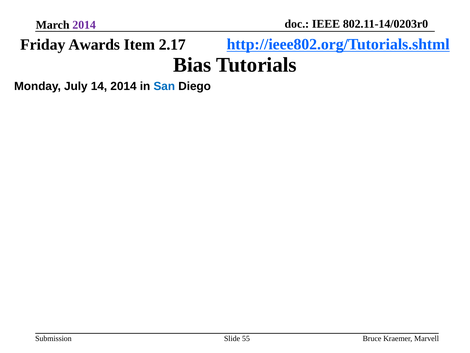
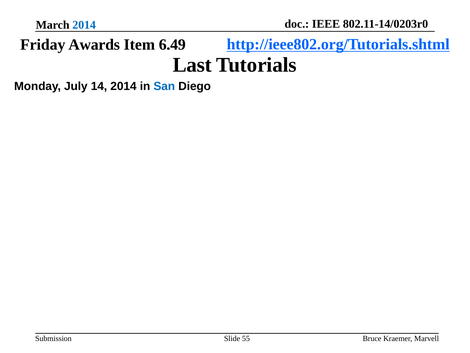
2014 colour: purple -> blue (84, 25)
2.17: 2.17 -> 6.49 (172, 45)
Bias: Bias -> Last (192, 65)
